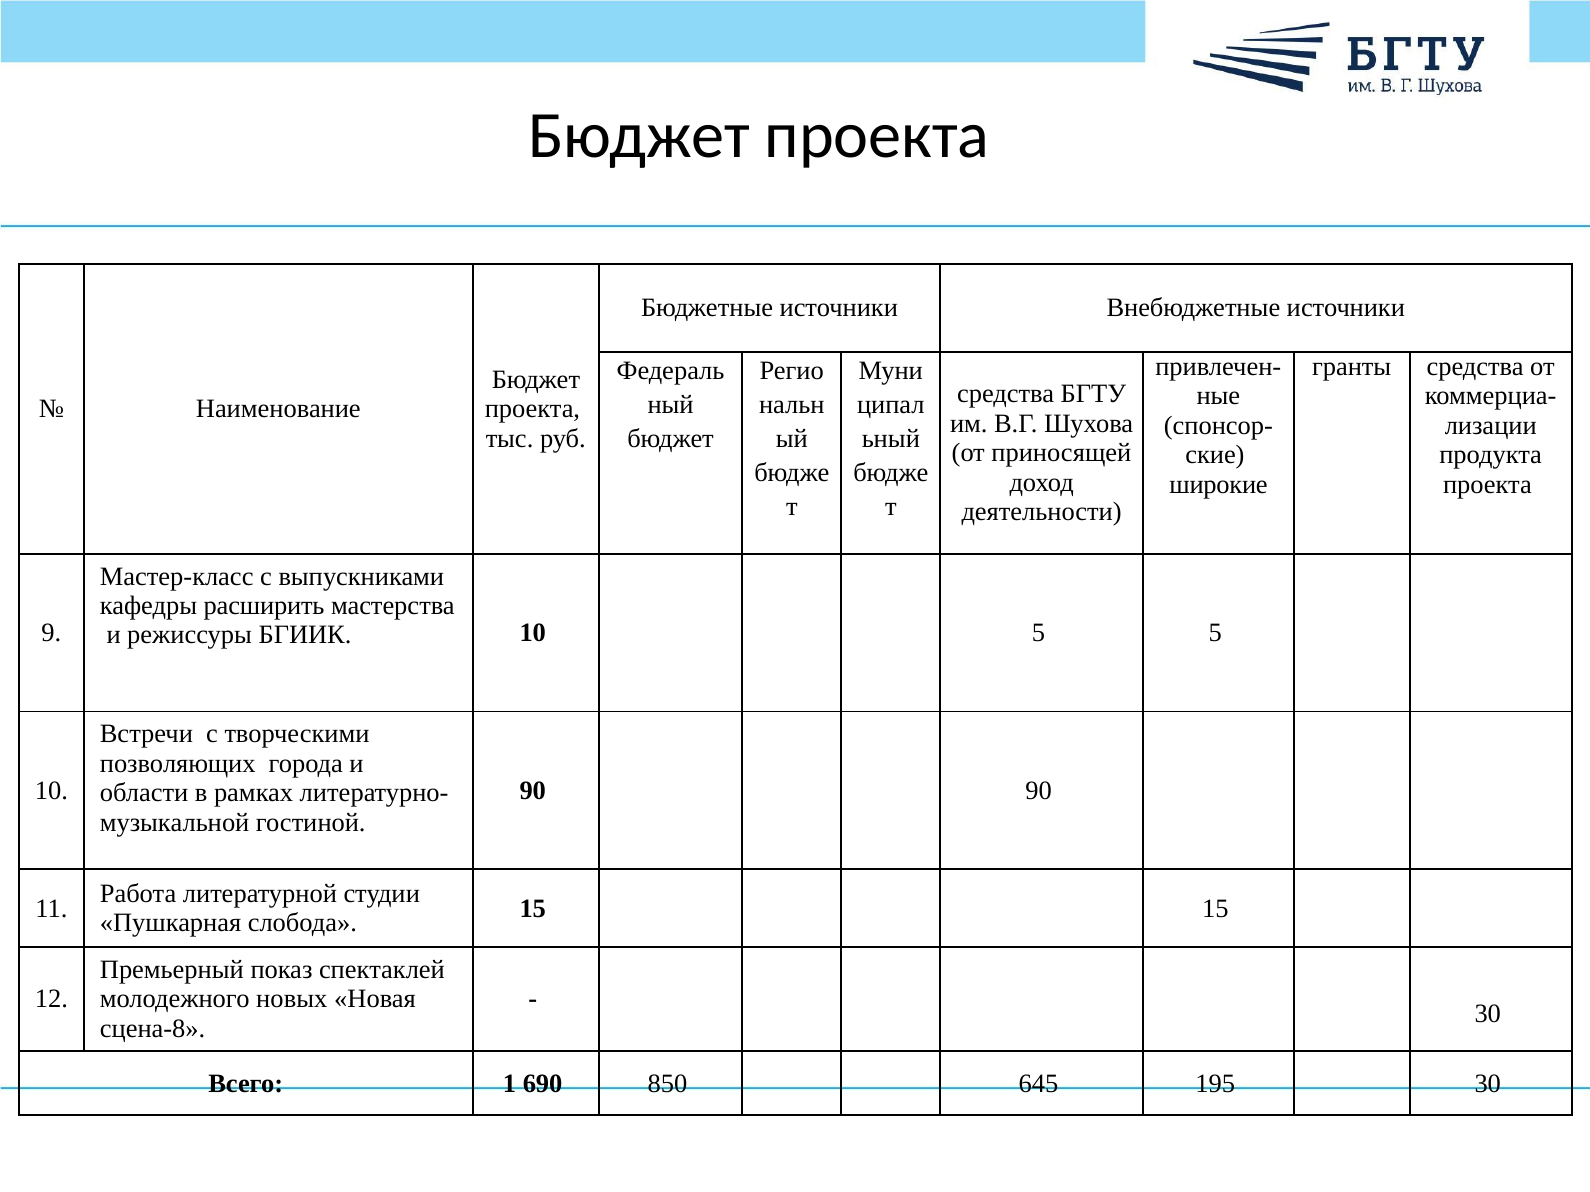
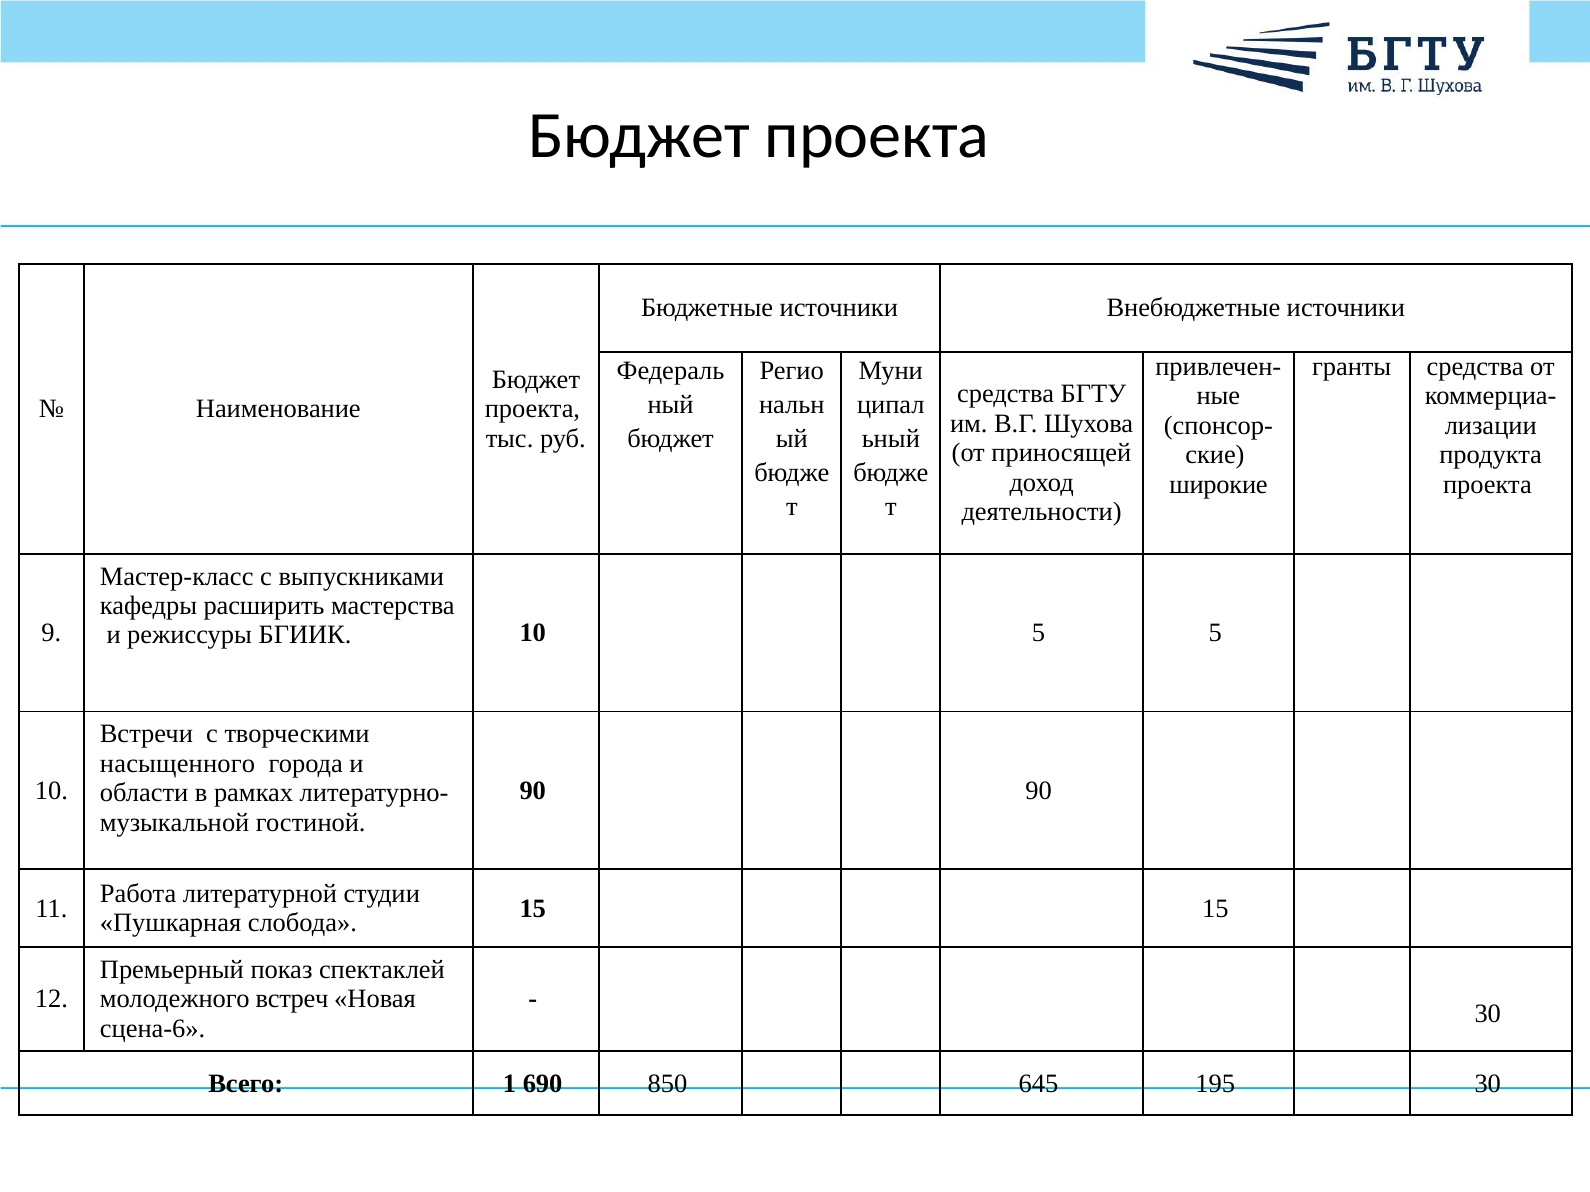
позволяющих: позволяющих -> насыщенного (178, 764)
новых: новых -> встреч (292, 1000)
сцена-8: сцена-8 -> сцена-6 (153, 1029)
